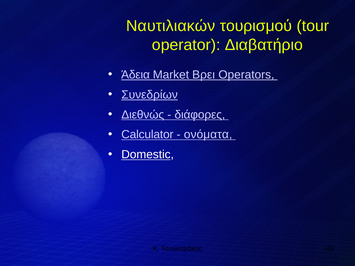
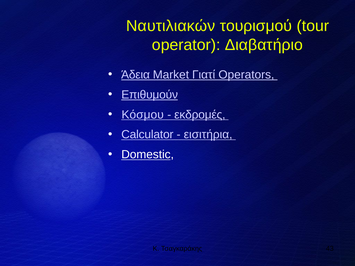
Βρει: Βρει -> Γιατί (204, 75)
Συνεδρίων: Συνεδρίων -> Επιθυμούν (150, 95)
Διεθνώς: Διεθνώς -> Κόσμου (143, 115)
διάφορες: διάφορες -> εκδρομές (200, 115)
ονόματα: ονόματα -> εισιτήρια (208, 135)
